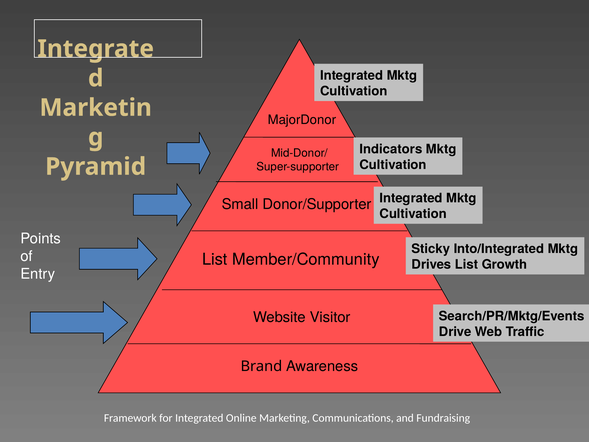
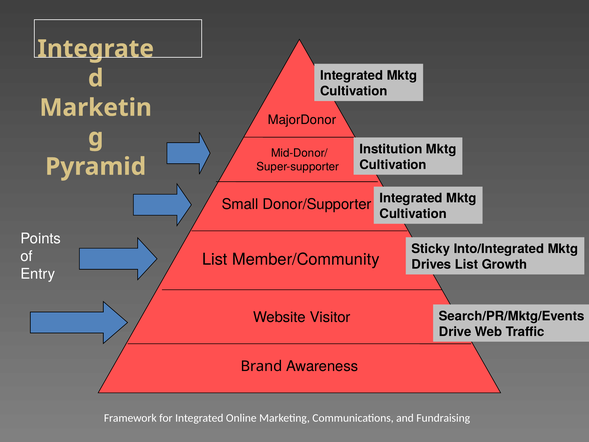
Indicators: Indicators -> Institution (391, 149)
